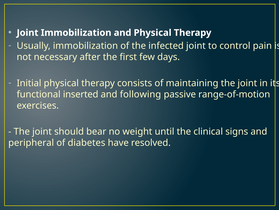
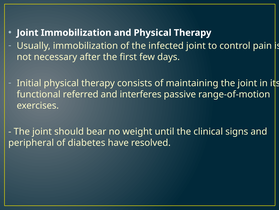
inserted: inserted -> referred (81, 94)
following: following -> interferes (141, 94)
